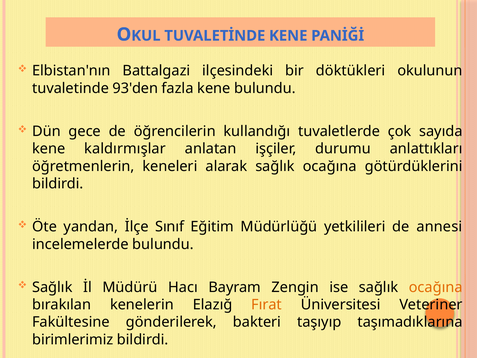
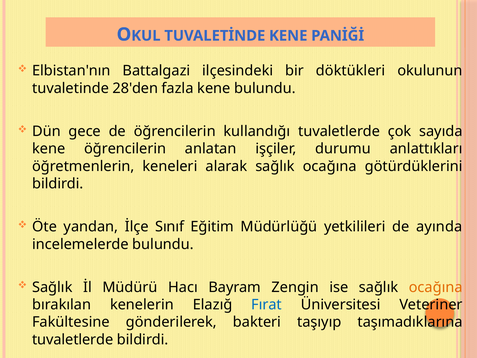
93'den: 93'den -> 28'den (135, 88)
kene kaldırmışlar: kaldırmışlar -> öğrencilerin (125, 149)
annesi: annesi -> ayında (439, 227)
Fırat colour: orange -> blue (267, 304)
birimlerimiz: birimlerimiz -> tuvaletlerde (73, 339)
